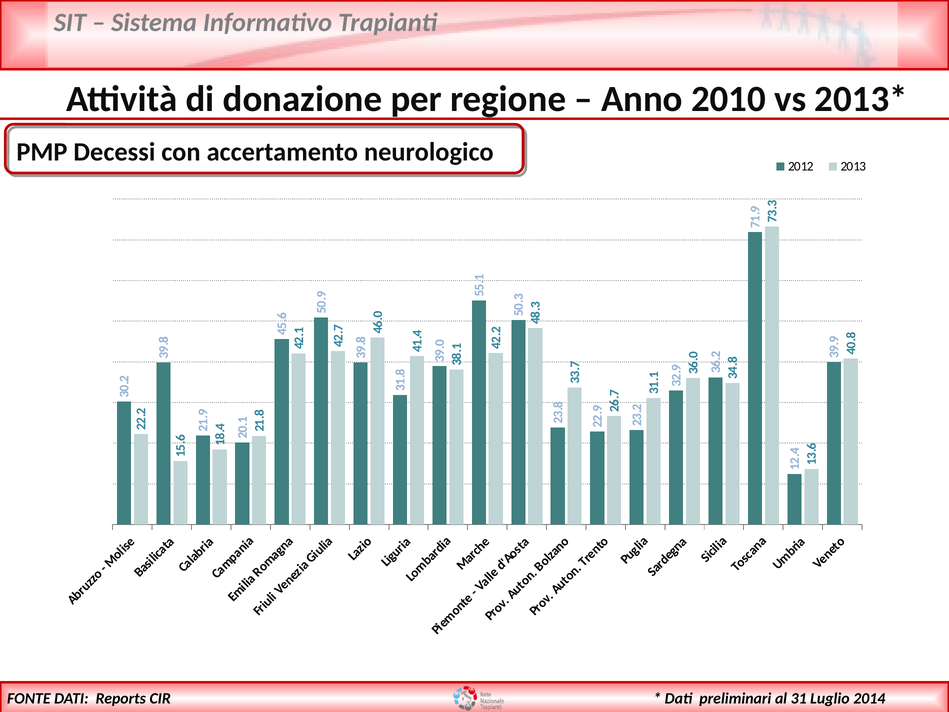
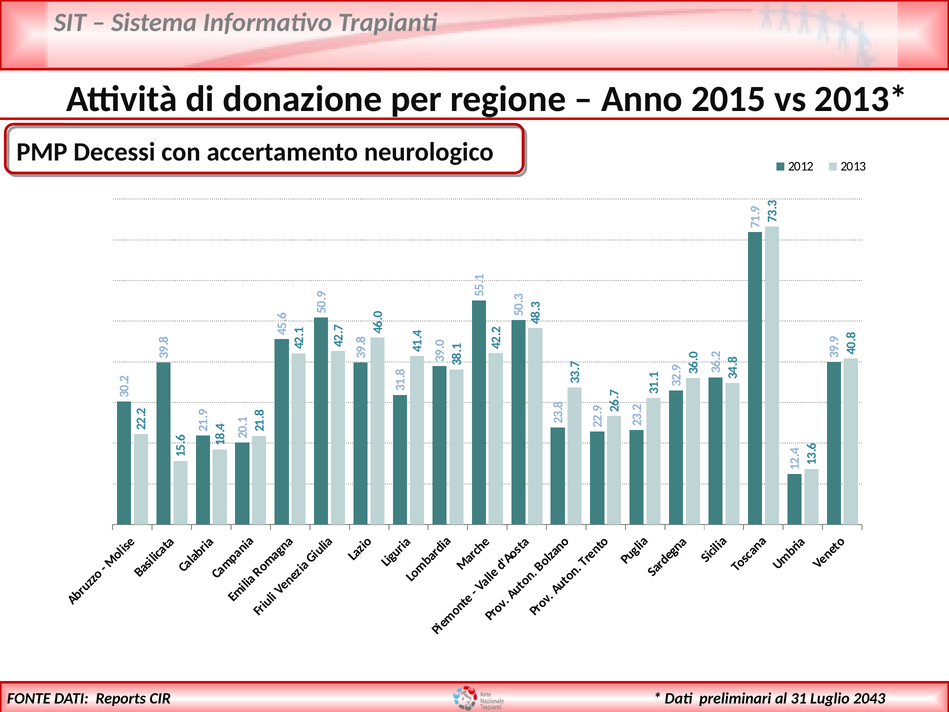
2010: 2010 -> 2015 (728, 99)
2014: 2014 -> 2043 (869, 698)
